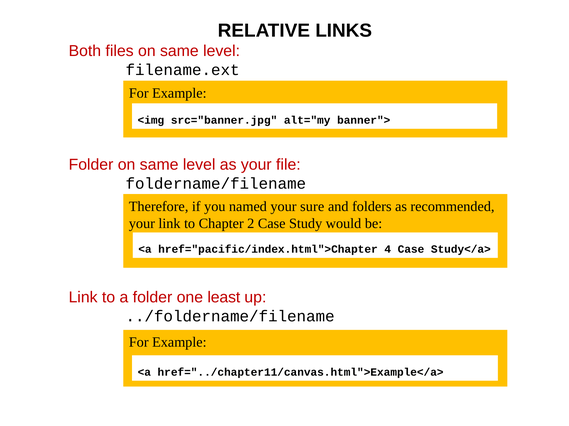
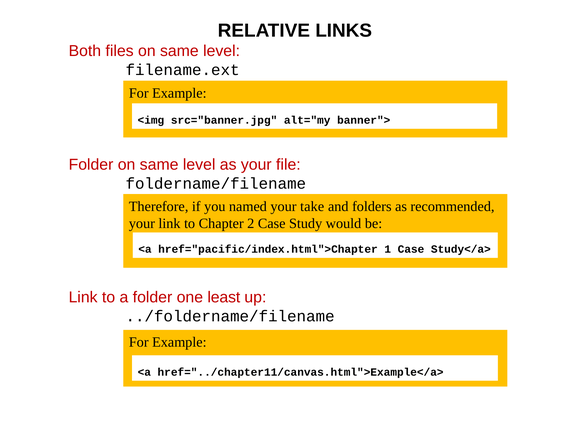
sure: sure -> take (312, 207)
4: 4 -> 1 (388, 250)
